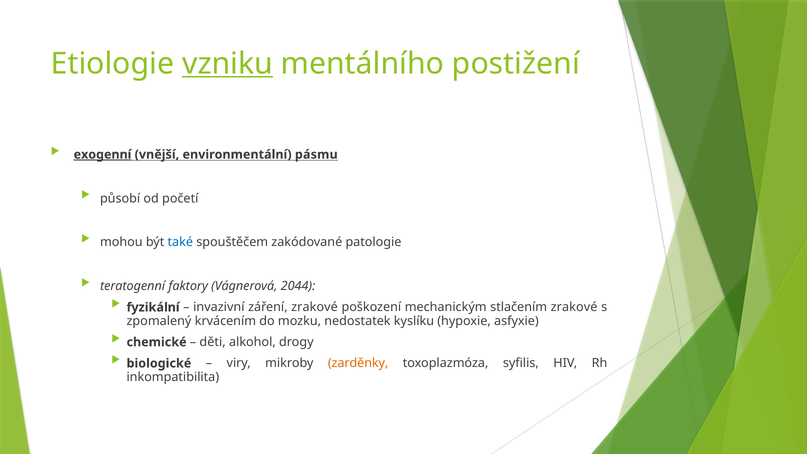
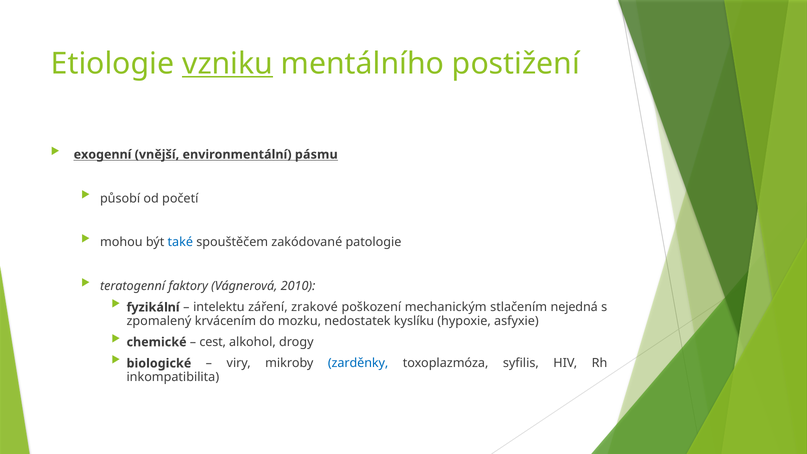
exogenní underline: present -> none (103, 154)
2044: 2044 -> 2010 (298, 286)
invazivní: invazivní -> intelektu (219, 307)
stlačením zrakové: zrakové -> nejedná (574, 307)
děti: děti -> cest (213, 342)
zarděnky colour: orange -> blue (358, 363)
